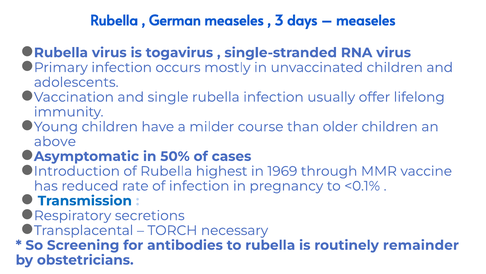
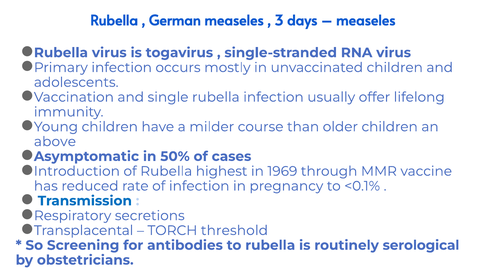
necessary: necessary -> threshold (234, 230)
remainder: remainder -> serological (421, 245)
